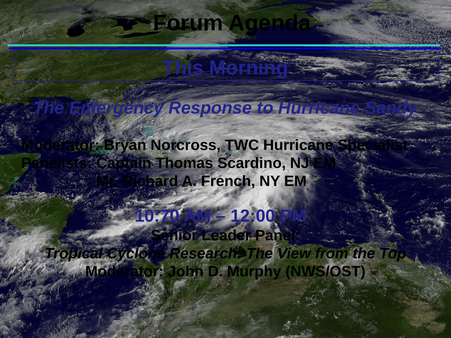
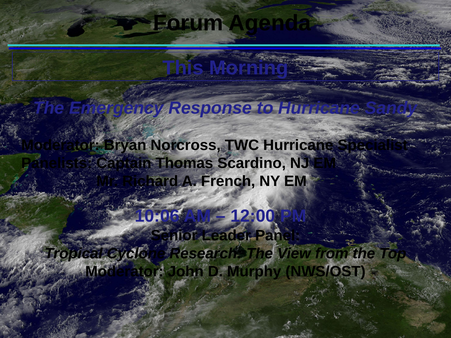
10:70: 10:70 -> 10:06 (157, 216)
